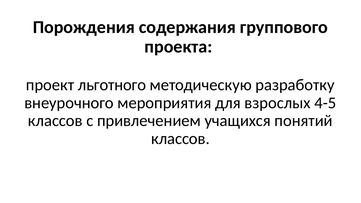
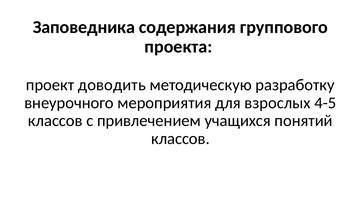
Порождения: Порождения -> Заповедника (84, 27)
льготного: льготного -> доводить (112, 85)
